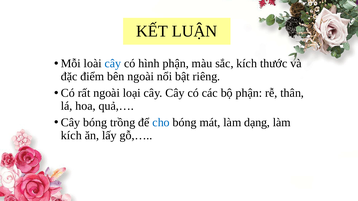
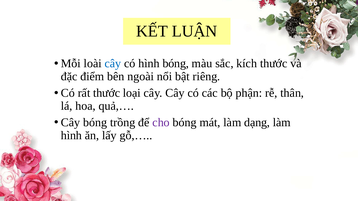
hình phận: phận -> bóng (176, 64)
rất ngoài: ngoài -> thước (107, 93)
cho colour: blue -> purple (161, 123)
kích: kích -> hình (71, 136)
